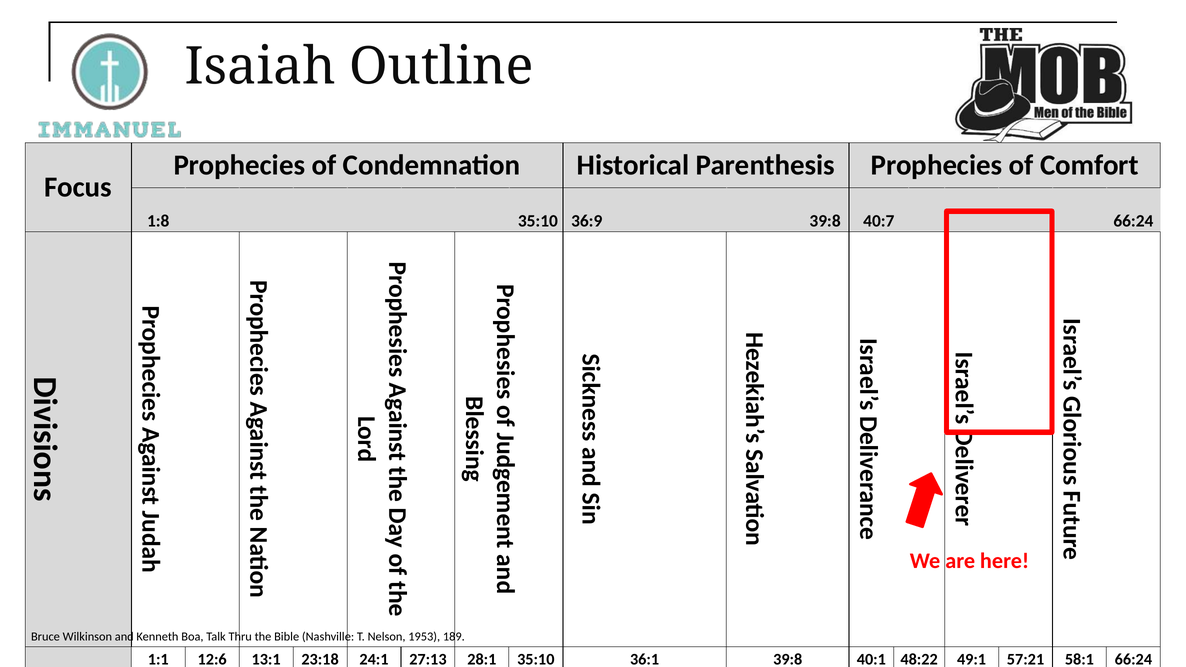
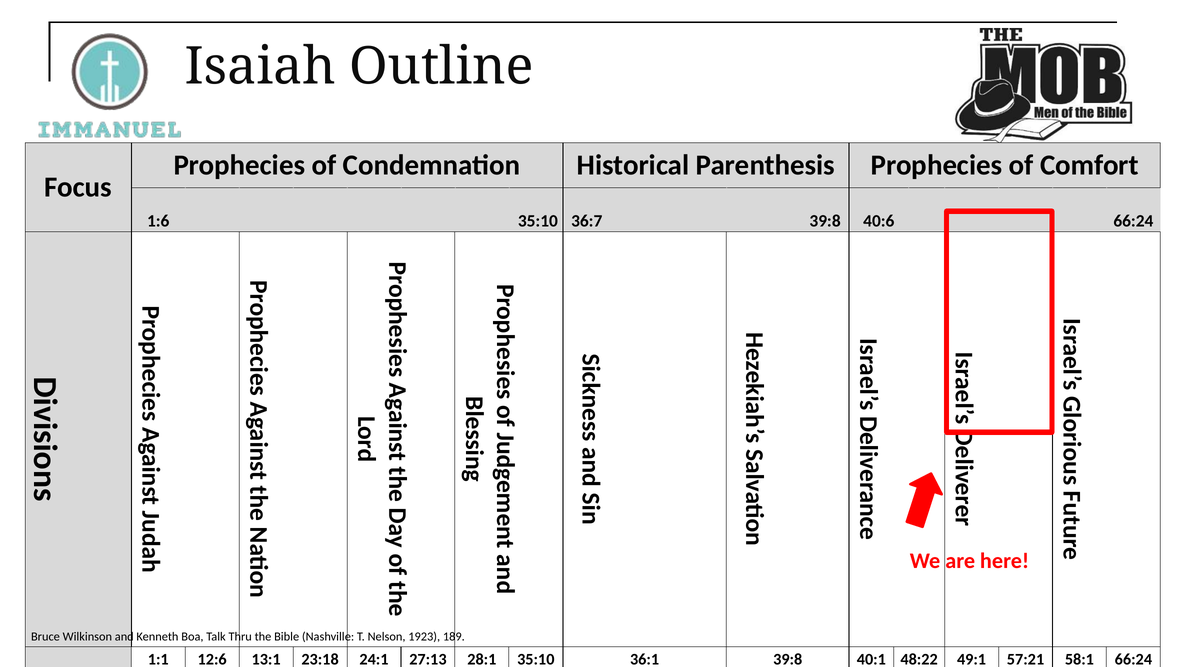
1:8: 1:8 -> 1:6 (158, 221)
36:9: 36:9 -> 36:7 (587, 221)
40:7: 40:7 -> 40:6 (879, 221)
1953: 1953 -> 1923 (424, 637)
